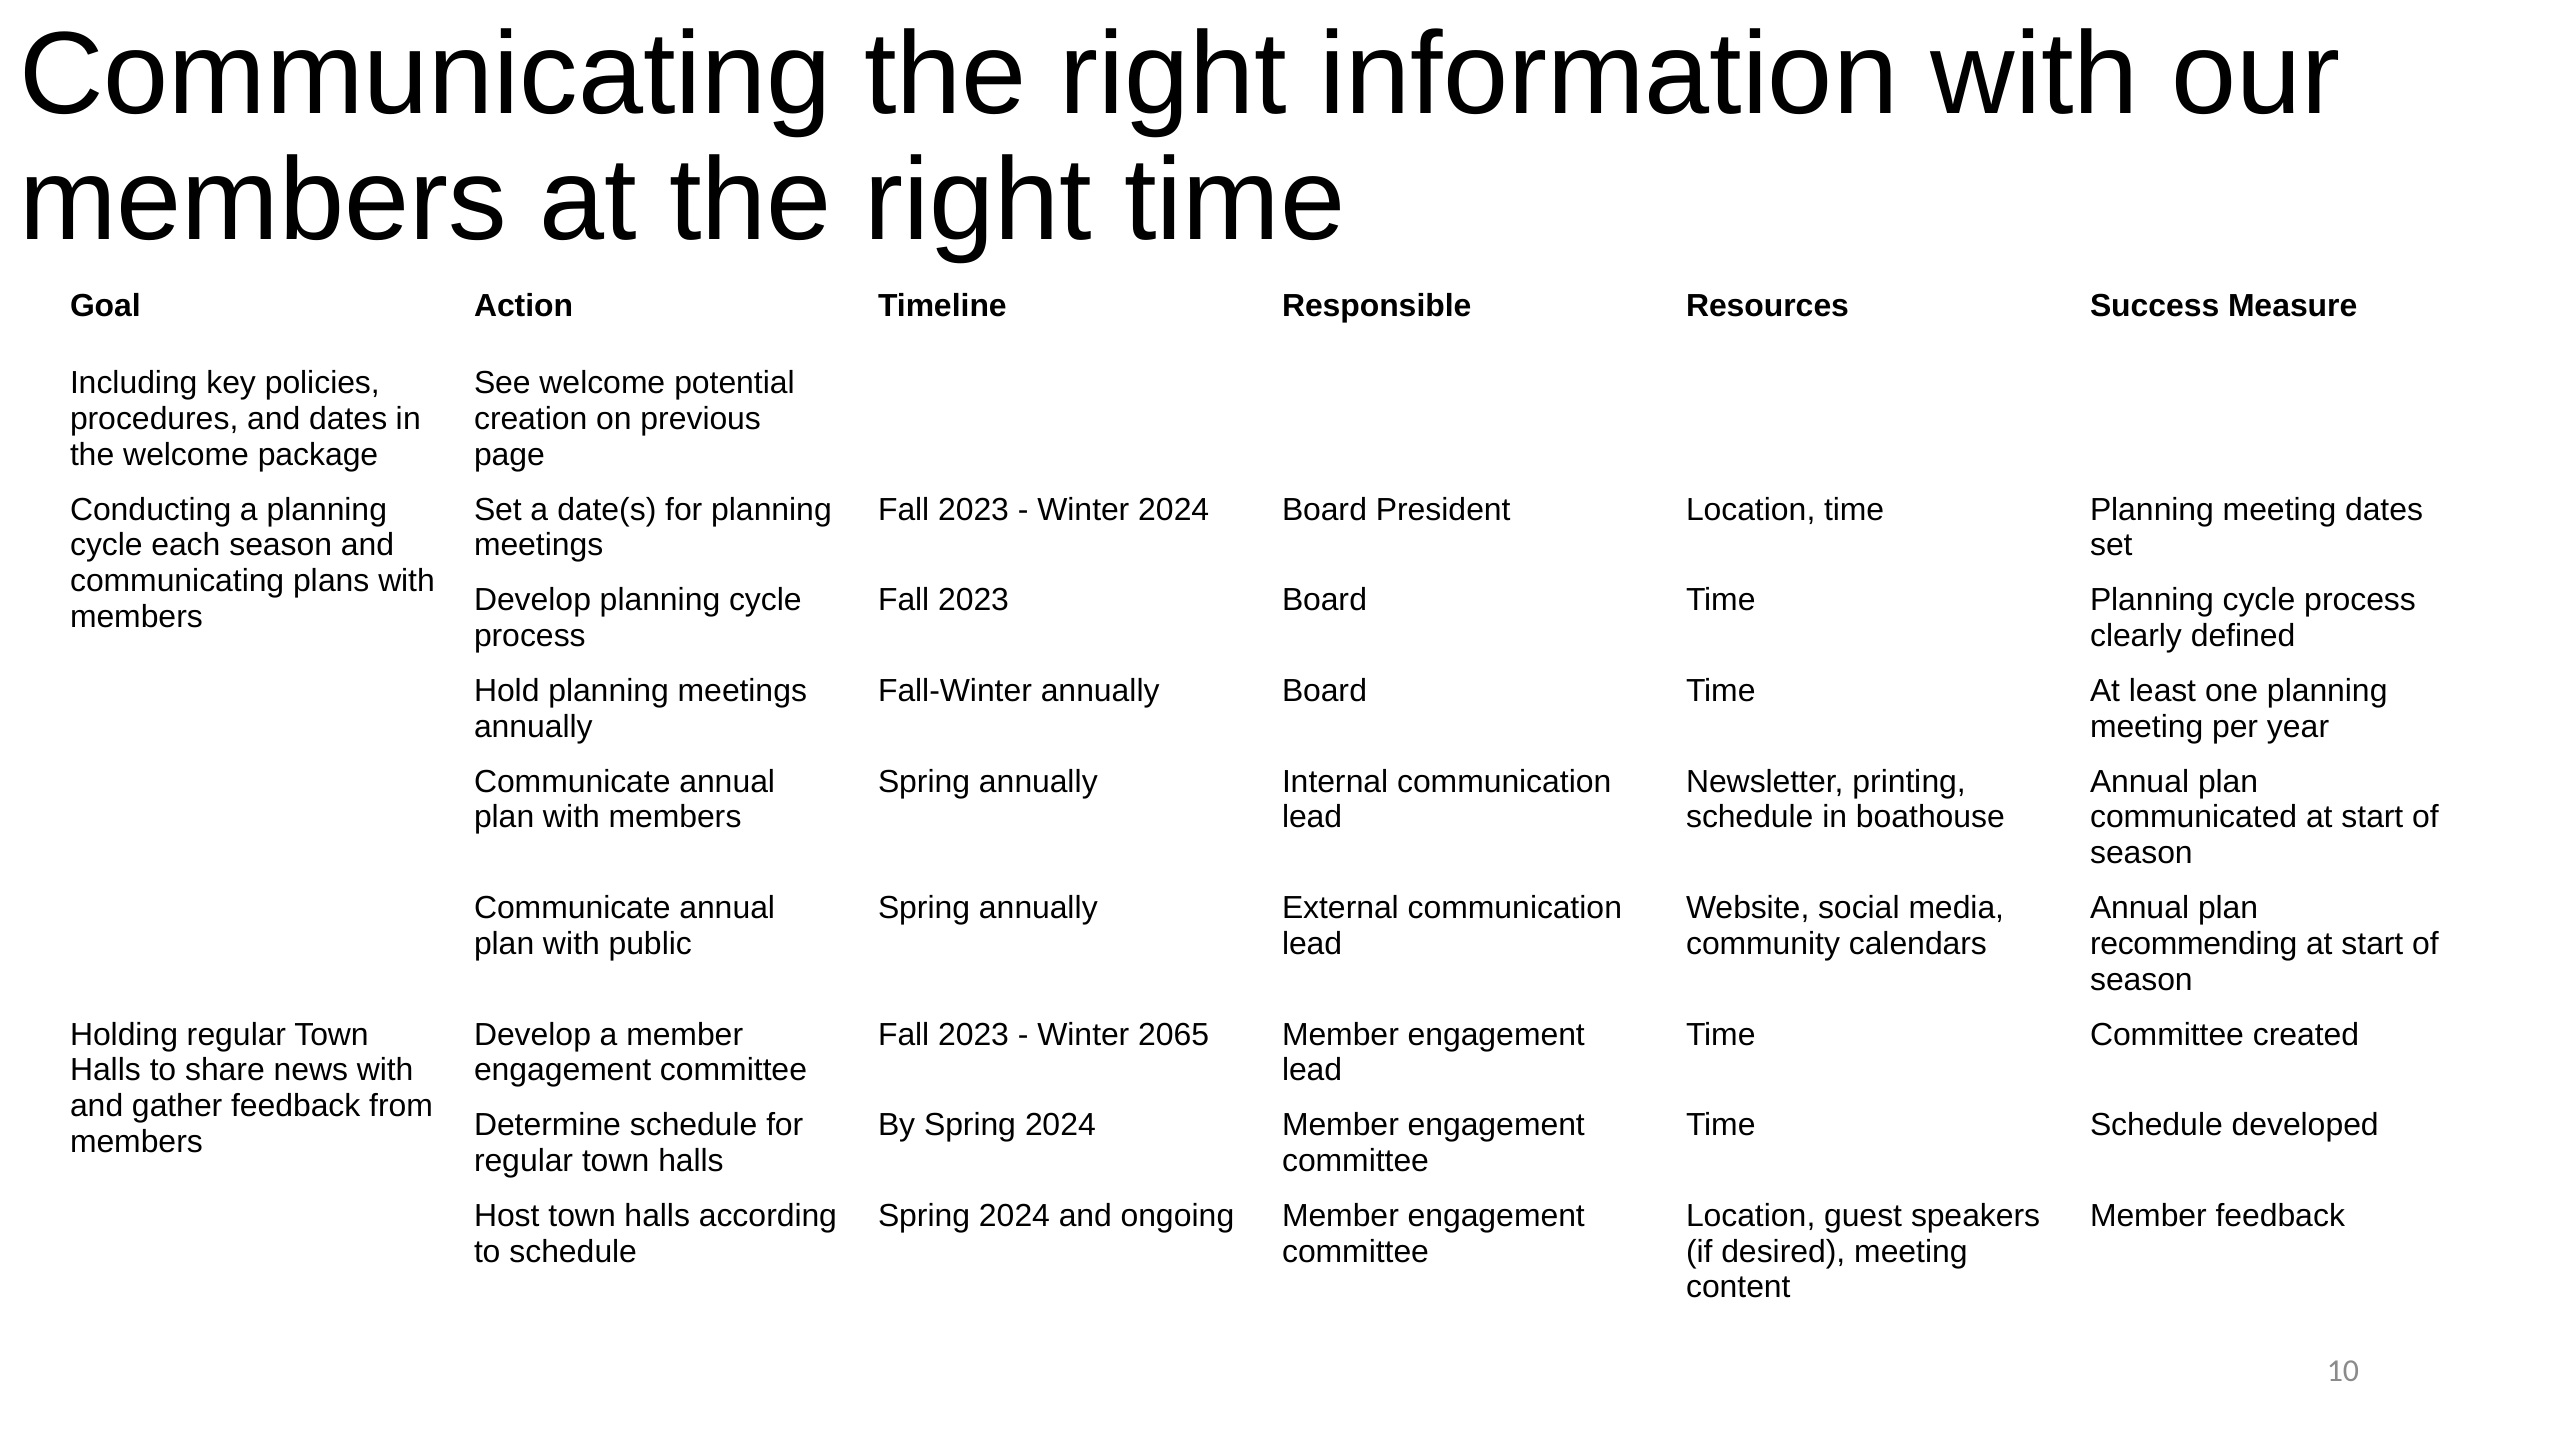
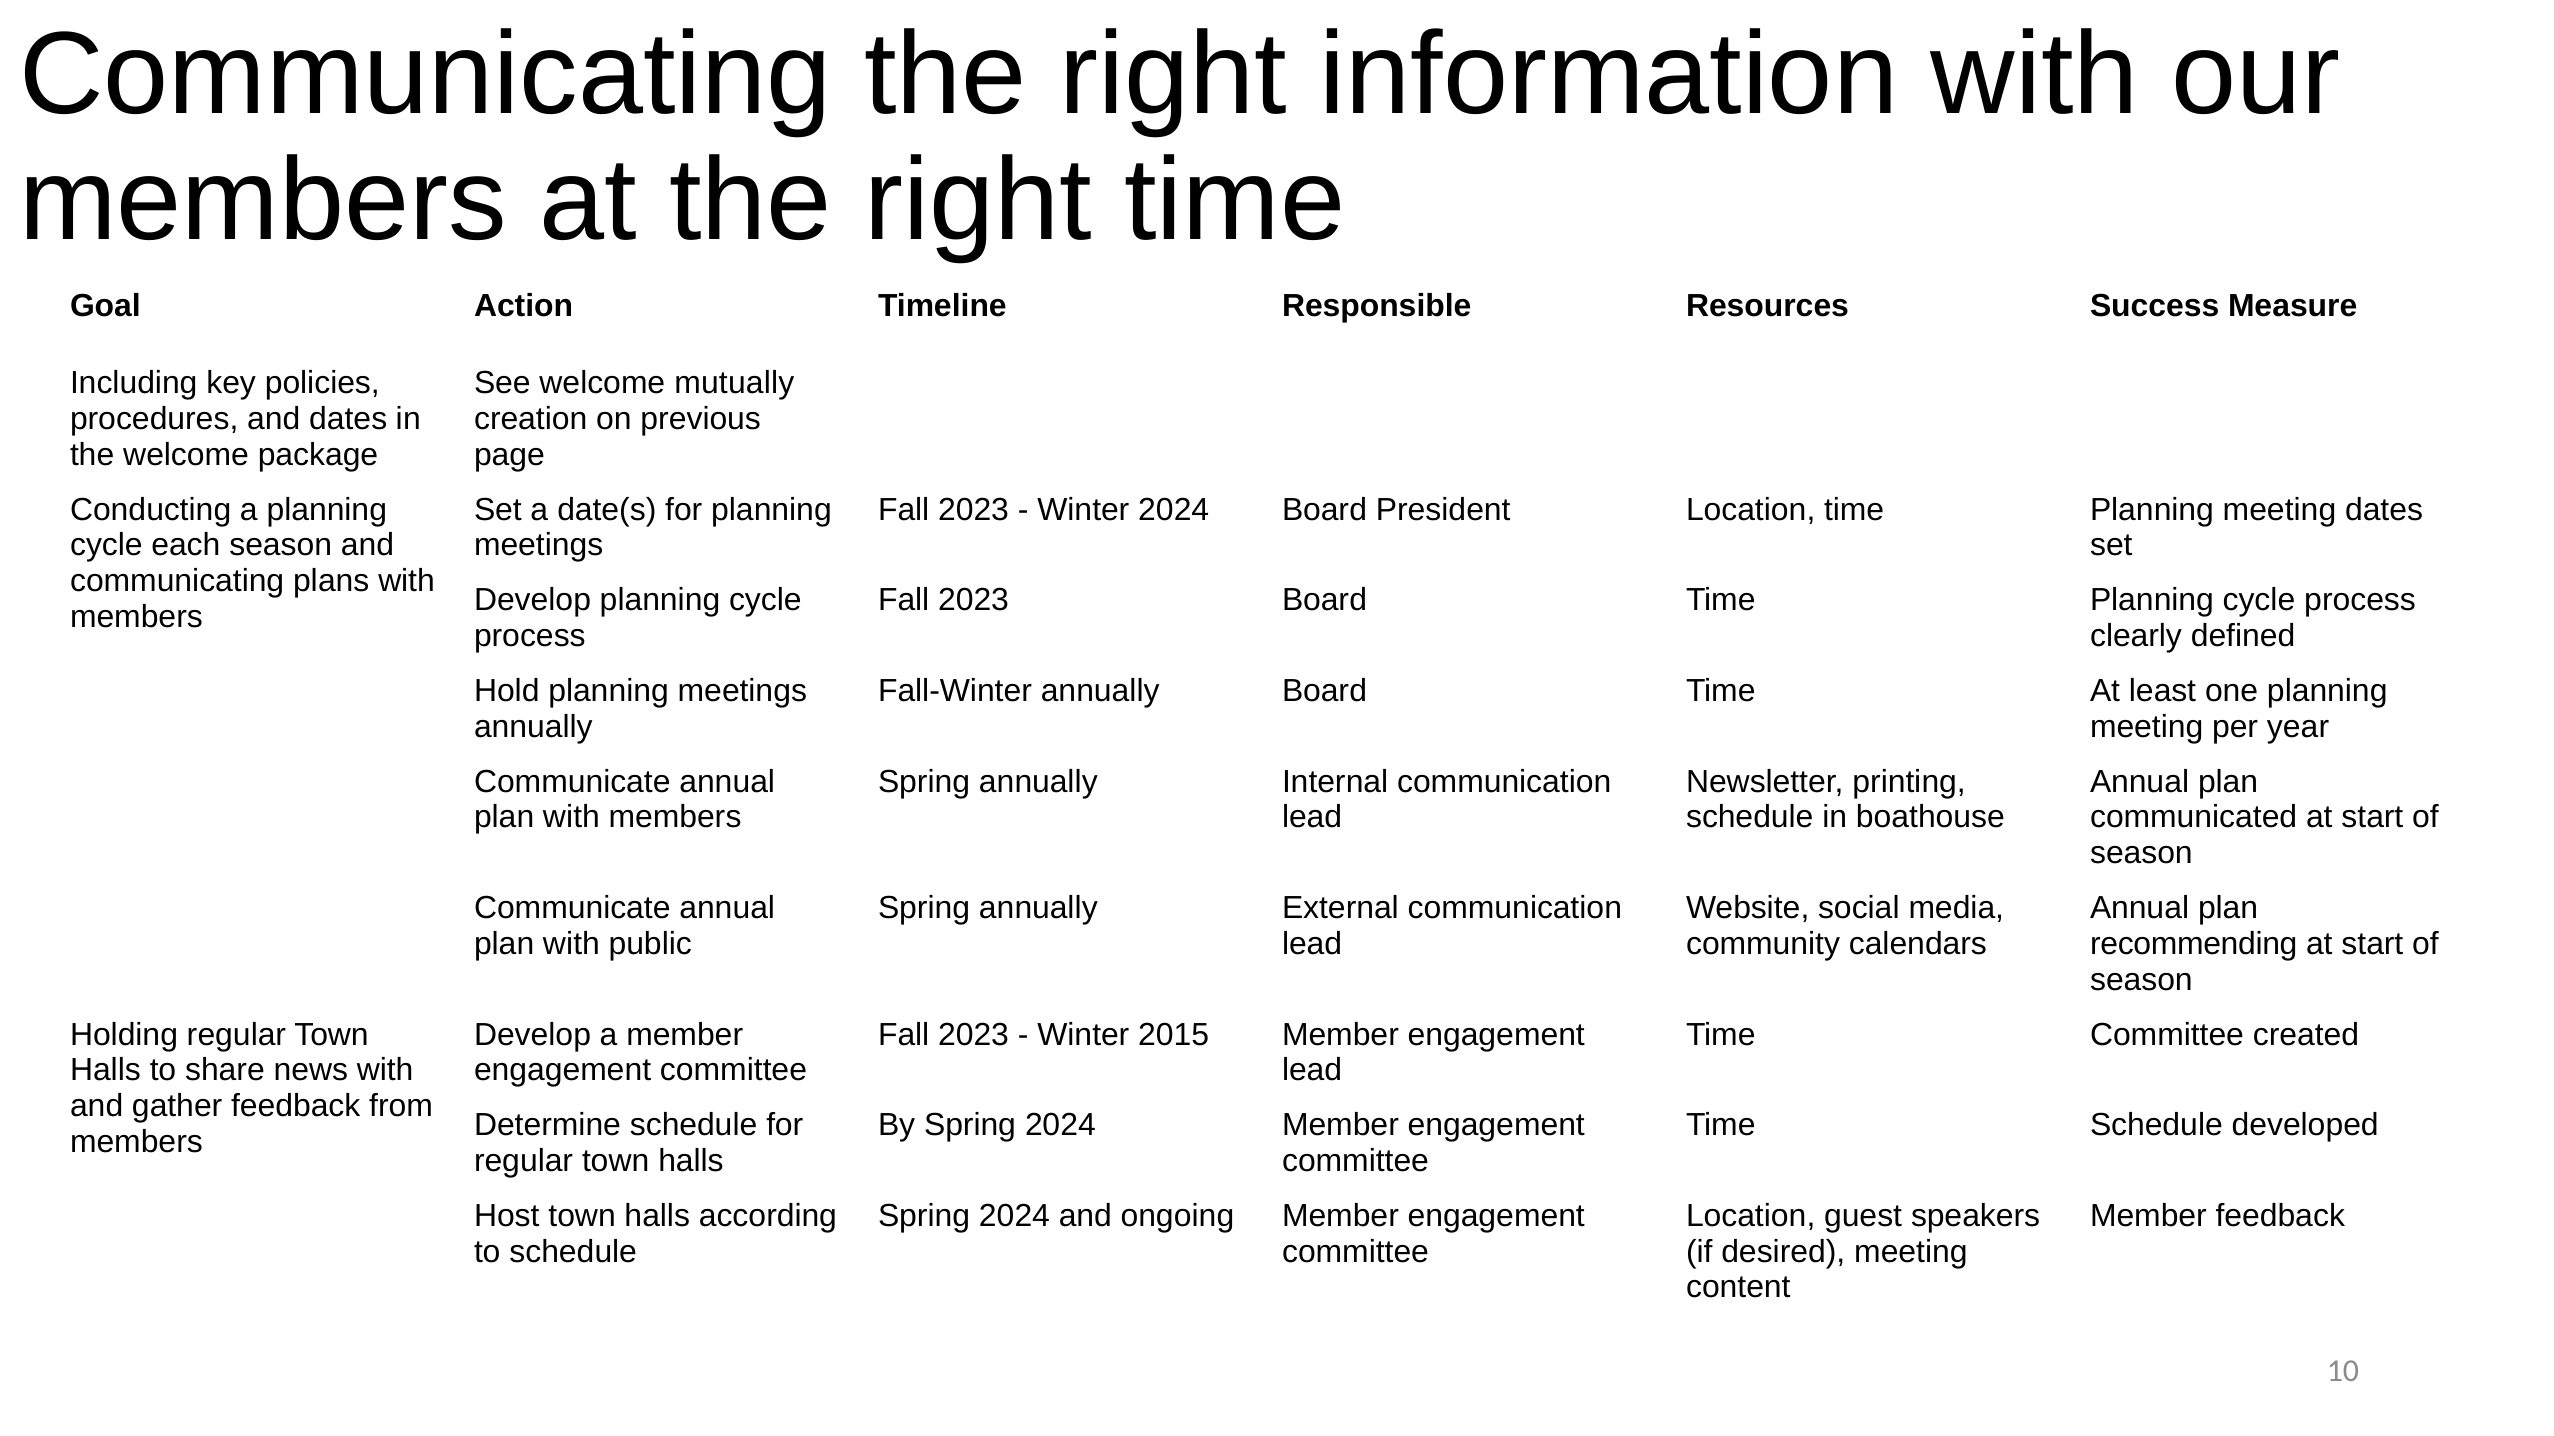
potential: potential -> mutually (734, 383)
2065: 2065 -> 2015 (1174, 1035)
